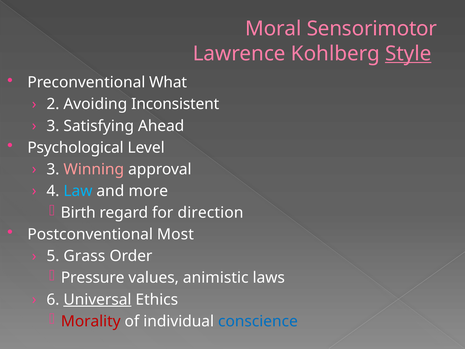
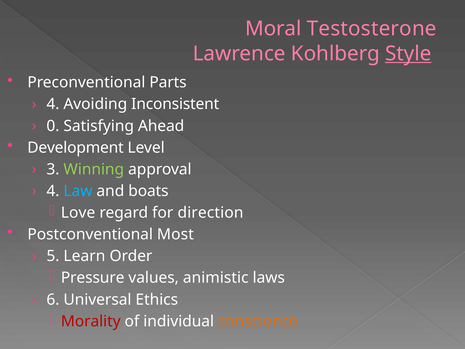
Sensorimotor: Sensorimotor -> Testosterone (372, 29)
What: What -> Parts (168, 82)
2: 2 -> 4 (53, 104)
3: 3 -> 0 (53, 126)
Psychological: Psychological -> Development (75, 148)
Winning colour: pink -> light green (94, 169)
more: more -> boats (148, 191)
Birth: Birth -> Love (78, 213)
Grass: Grass -> Learn (84, 256)
Universal underline: present -> none (97, 299)
conscience colour: blue -> orange (258, 321)
